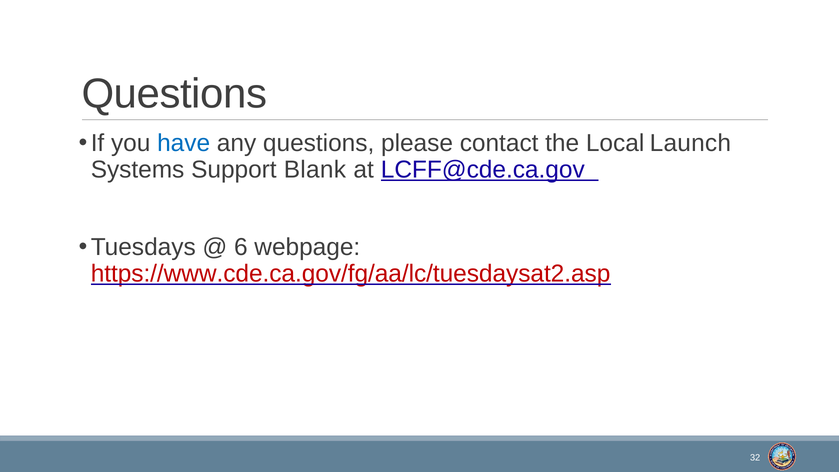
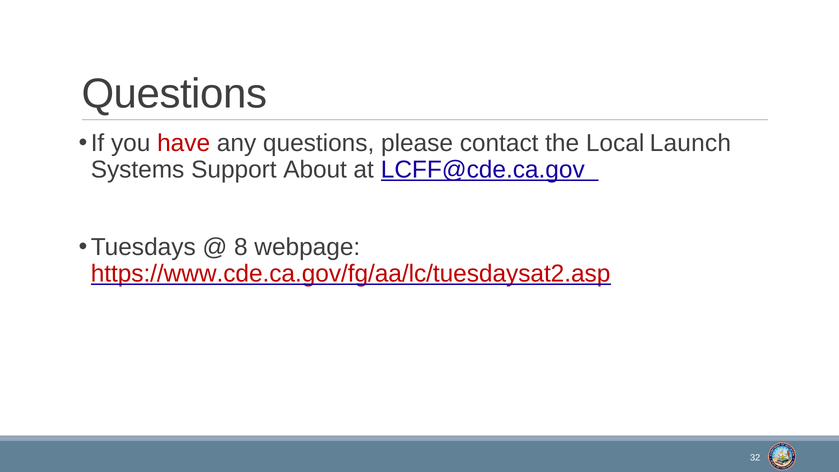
have colour: blue -> red (184, 143)
Blank: Blank -> About (315, 170)
6: 6 -> 8 (241, 247)
